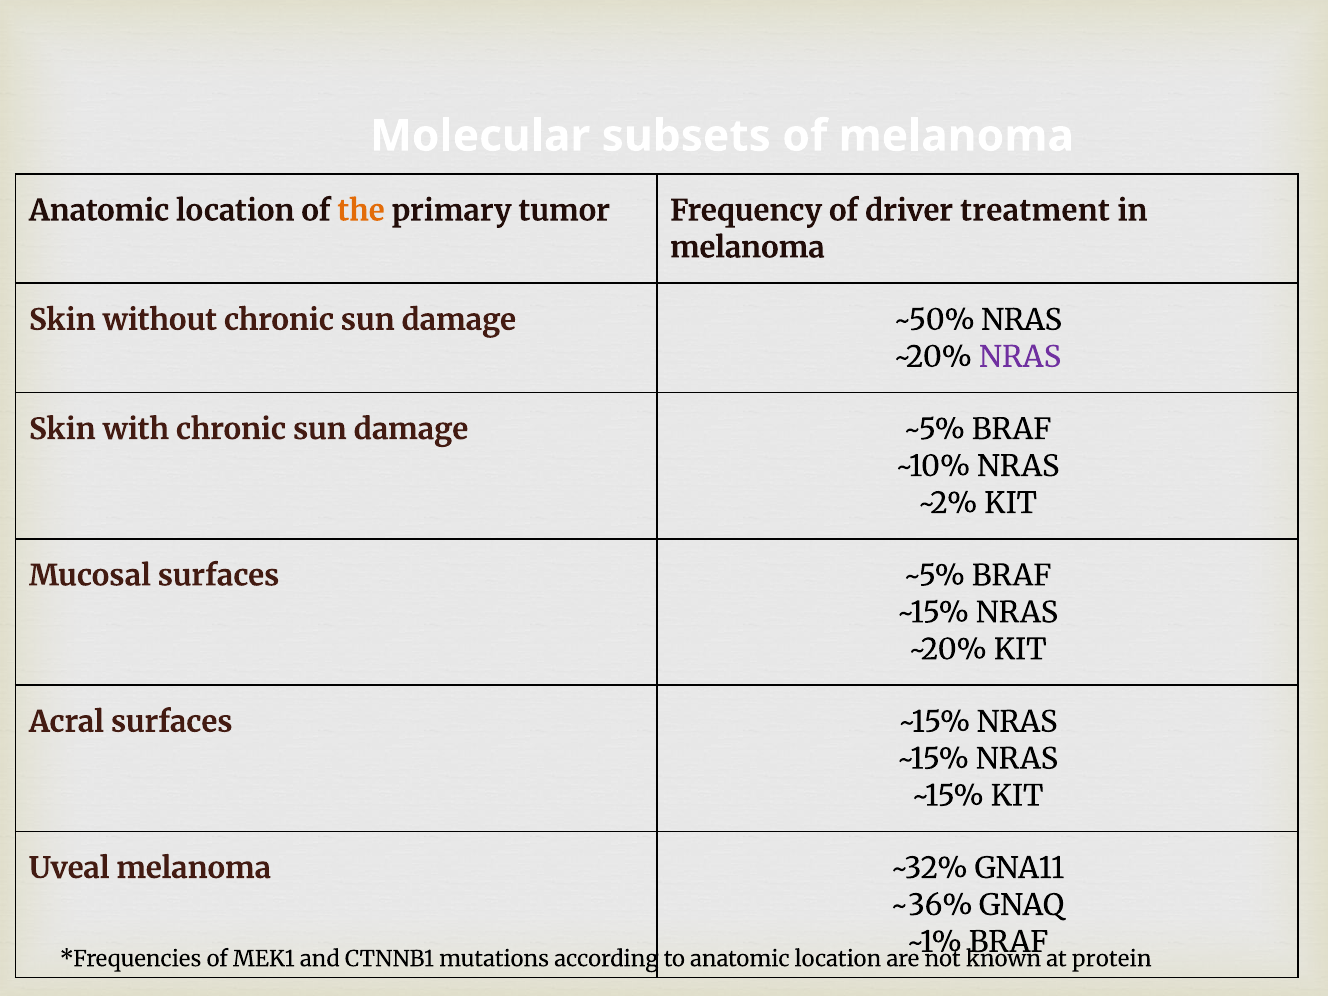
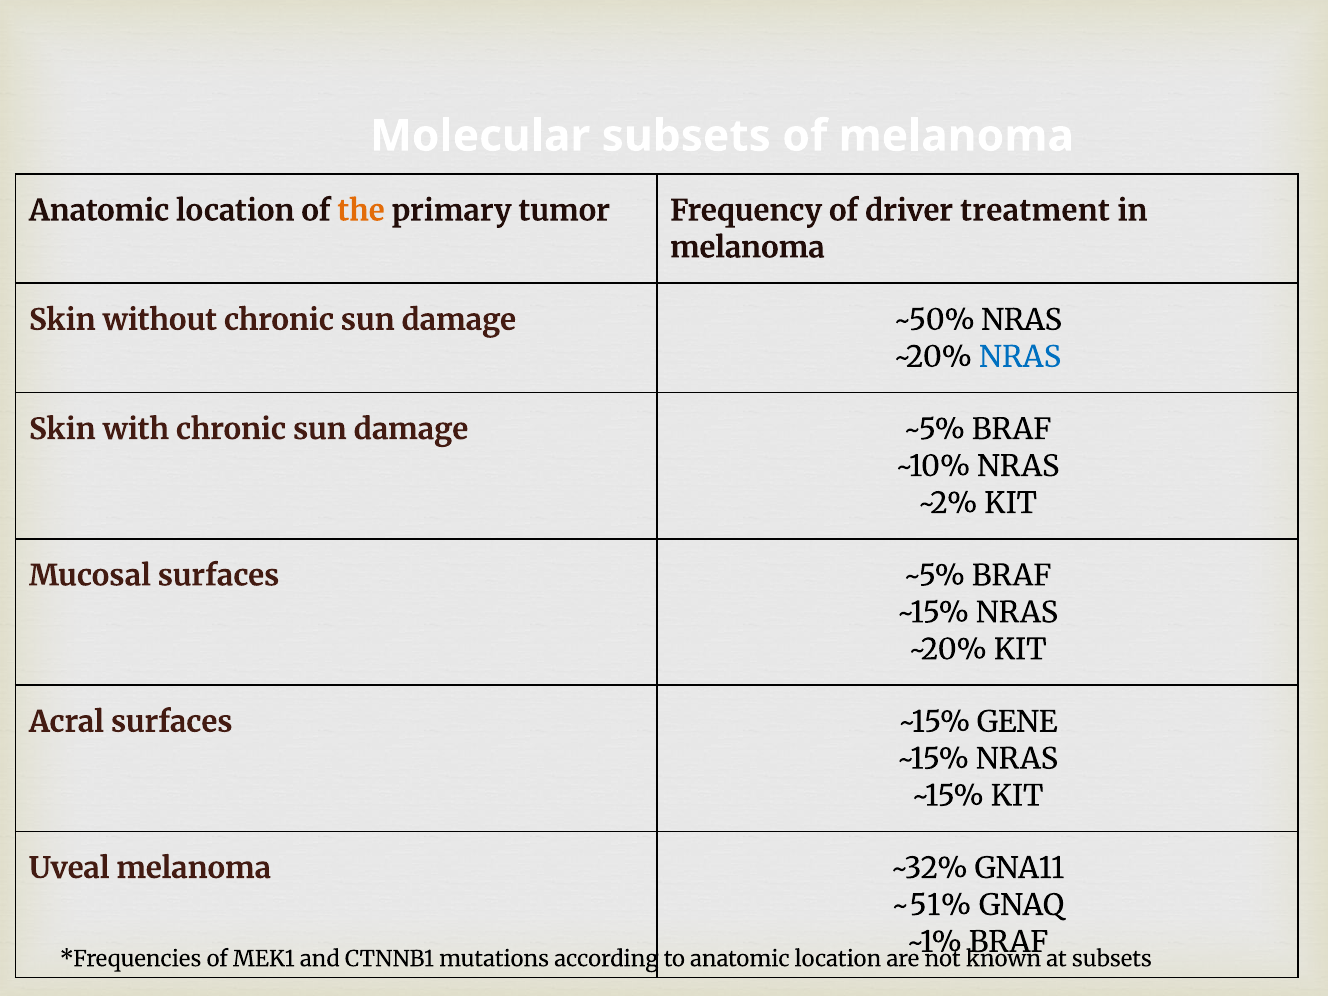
NRAS colour: purple -> blue (1020, 357)
surfaces ~15% NRAS: NRAS -> GENE (1017, 722)
~36%: ~36% -> ~51% (931, 905)
at protein: protein -> subsets (1112, 959)
